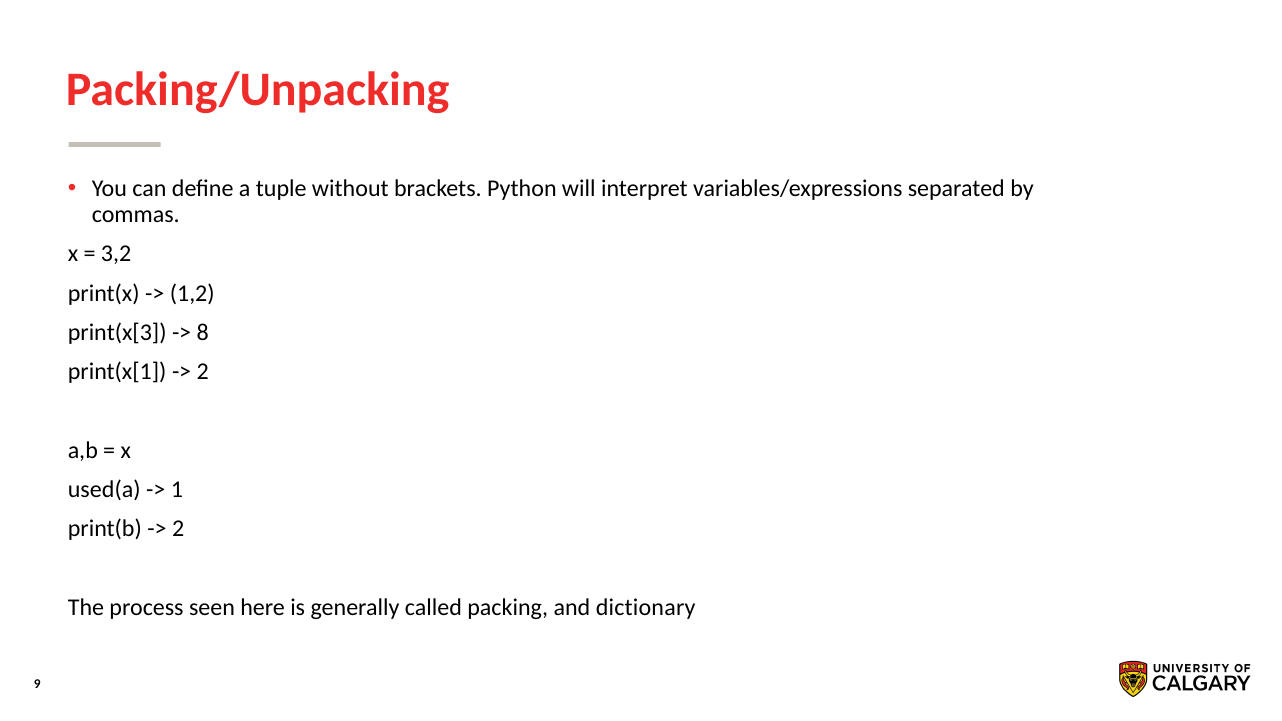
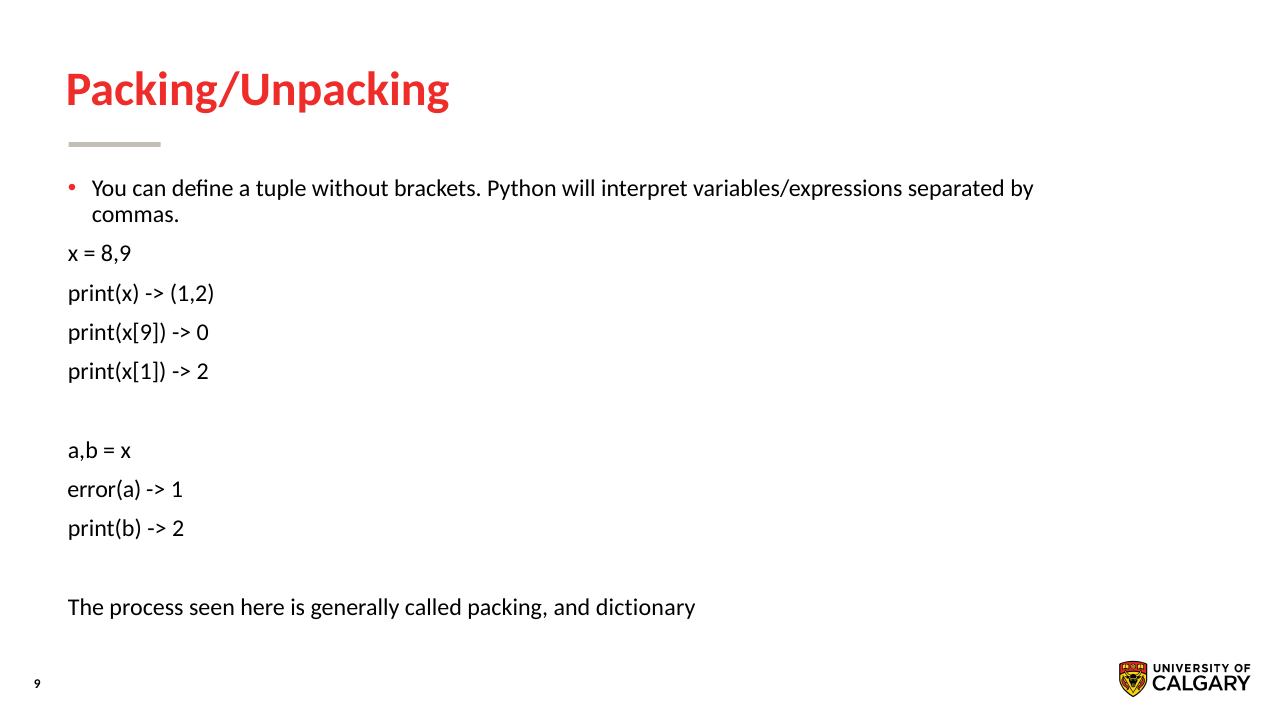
3,2: 3,2 -> 8,9 (116, 254)
print(x[3: print(x[3 -> print(x[9 (117, 333)
8: 8 -> 0 (203, 333)
used(a: used(a -> error(a (104, 490)
